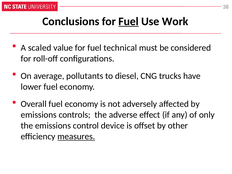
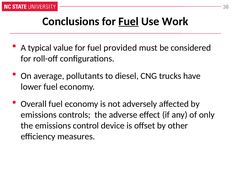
scaled: scaled -> typical (40, 48)
technical: technical -> provided (120, 48)
measures underline: present -> none (76, 136)
